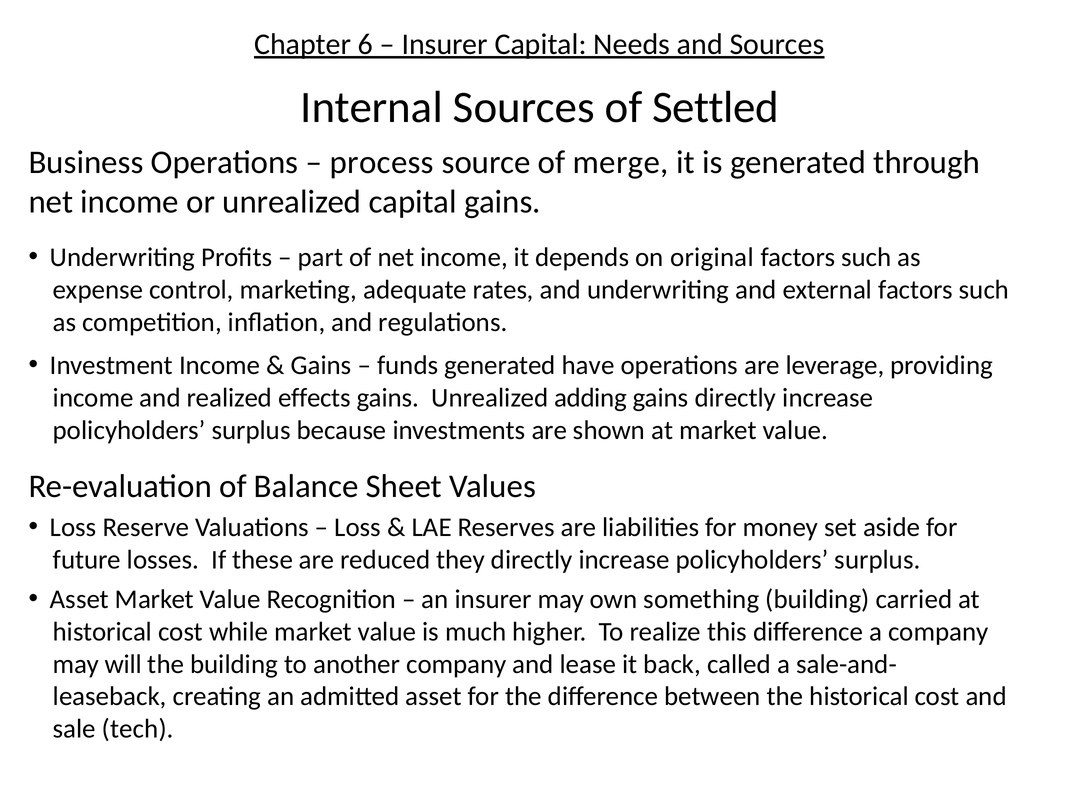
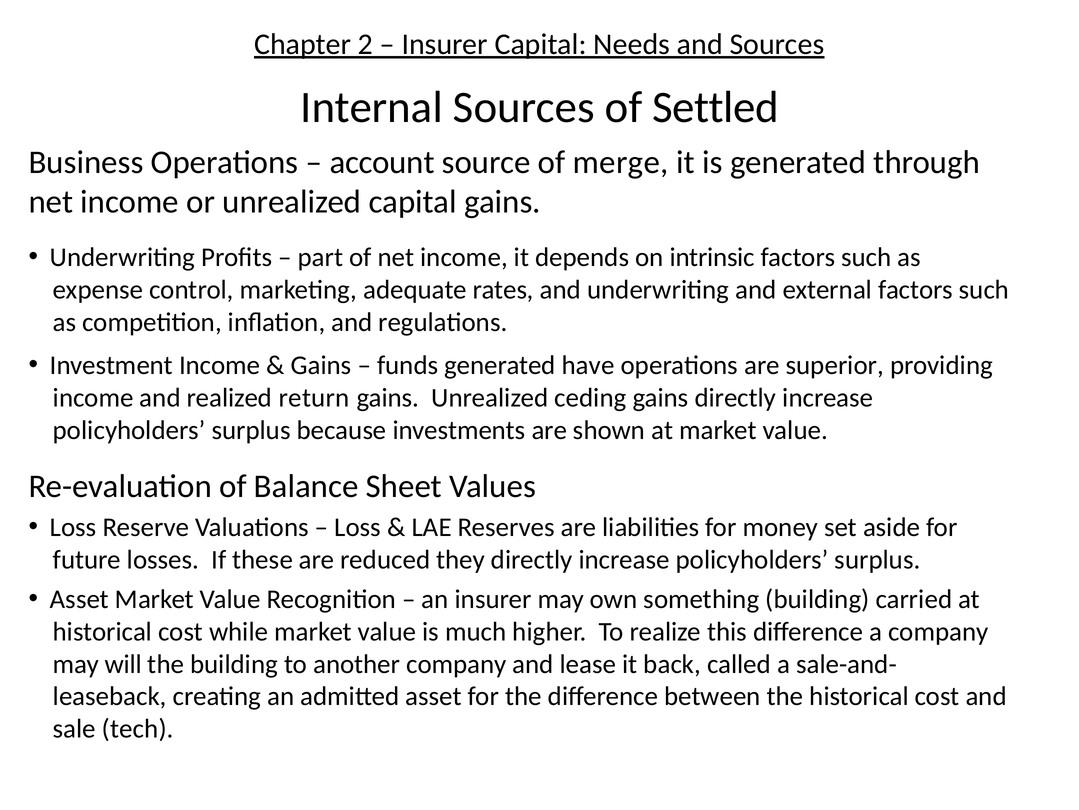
6: 6 -> 2 (365, 44)
process: process -> account (382, 162)
original: original -> intrinsic (712, 257)
leverage: leverage -> superior (835, 365)
effects: effects -> return (314, 397)
adding: adding -> ceding (590, 397)
